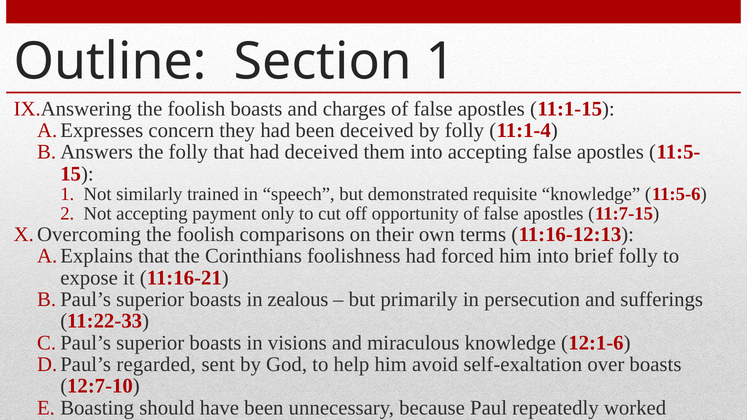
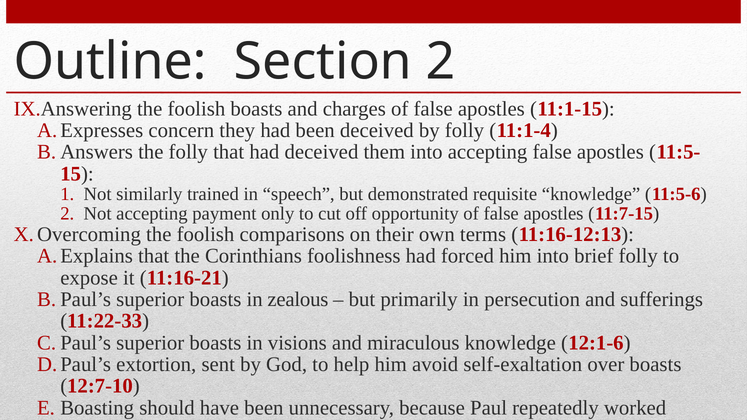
Section 1: 1 -> 2 (440, 62)
regarded: regarded -> extortion (156, 365)
